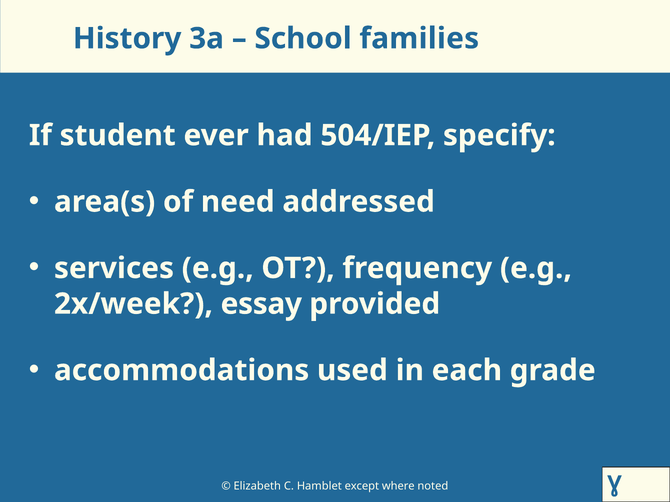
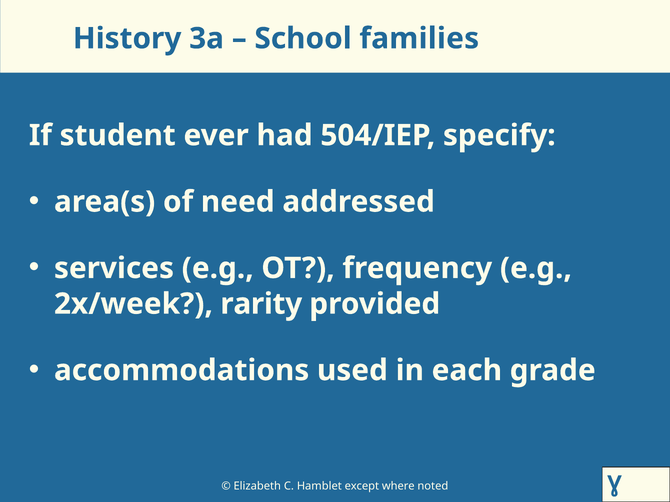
essay: essay -> rarity (261, 304)
